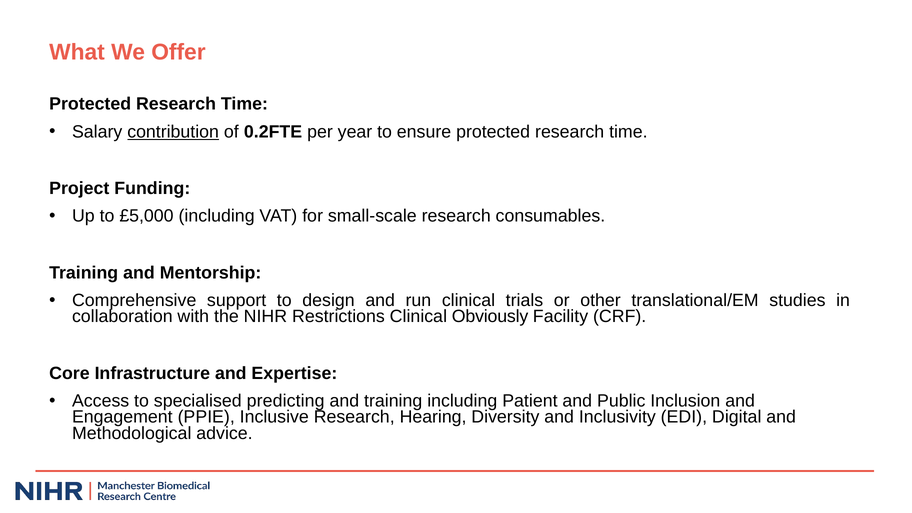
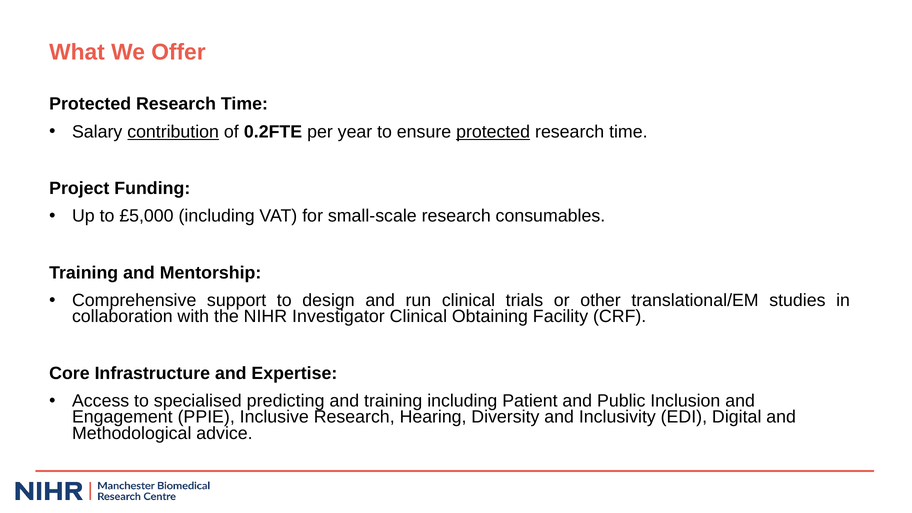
protected underline: none -> present (493, 132)
Restrictions: Restrictions -> Investigator (338, 317)
Obviously: Obviously -> Obtaining (490, 317)
